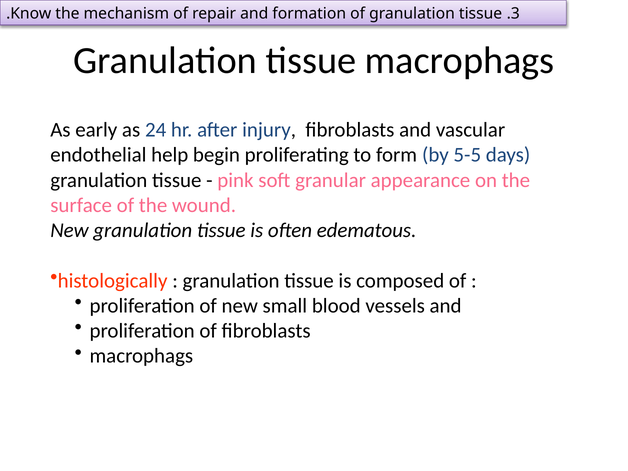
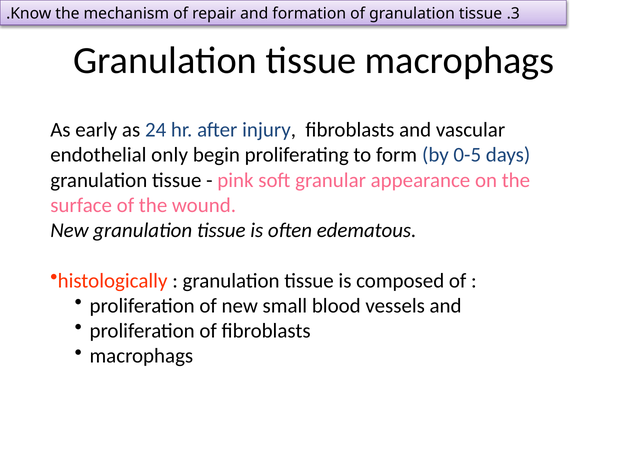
help: help -> only (170, 155)
5-5: 5-5 -> 0-5 (467, 155)
